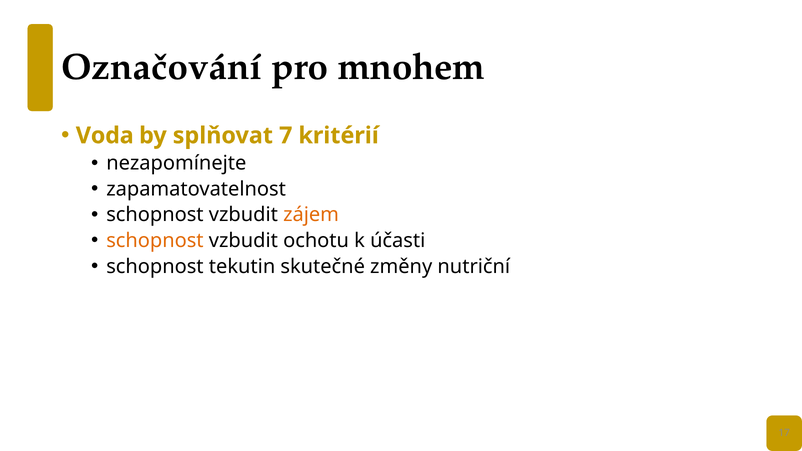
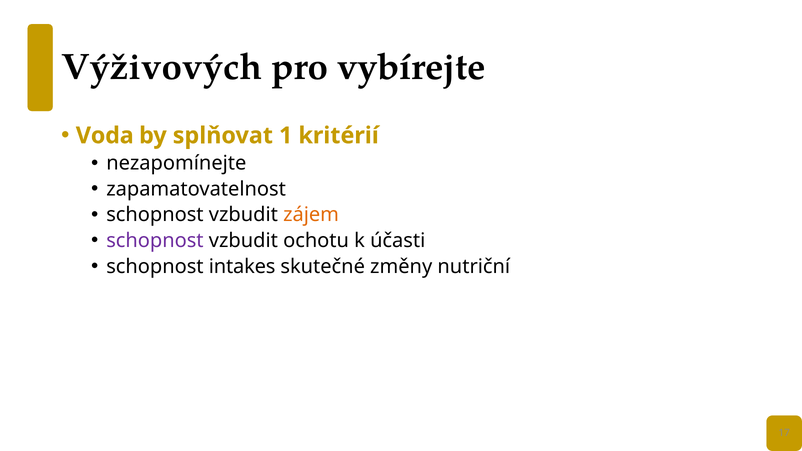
Označování: Označování -> Výživových (162, 67)
mnohem: mnohem -> vybírejte (411, 67)
7: 7 -> 1 (286, 136)
schopnost colour: orange -> purple (155, 241)
tekutin: tekutin -> intakes (242, 266)
